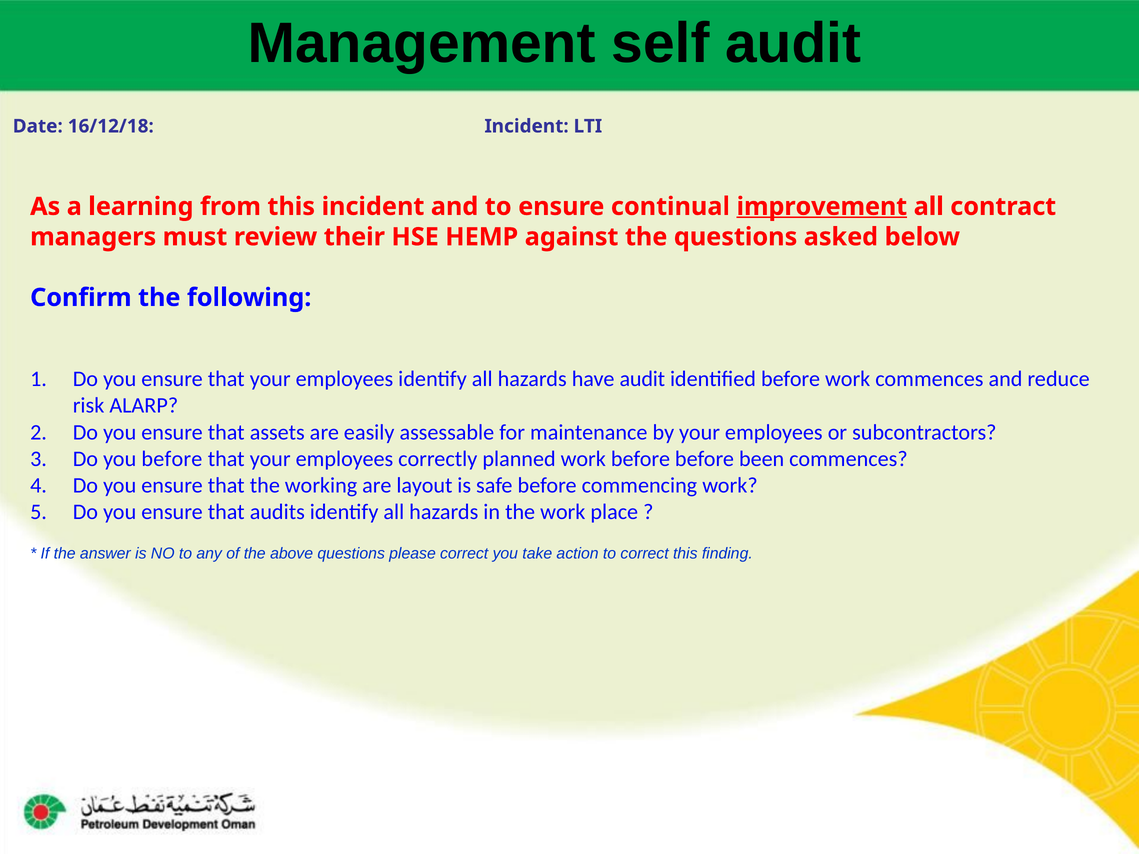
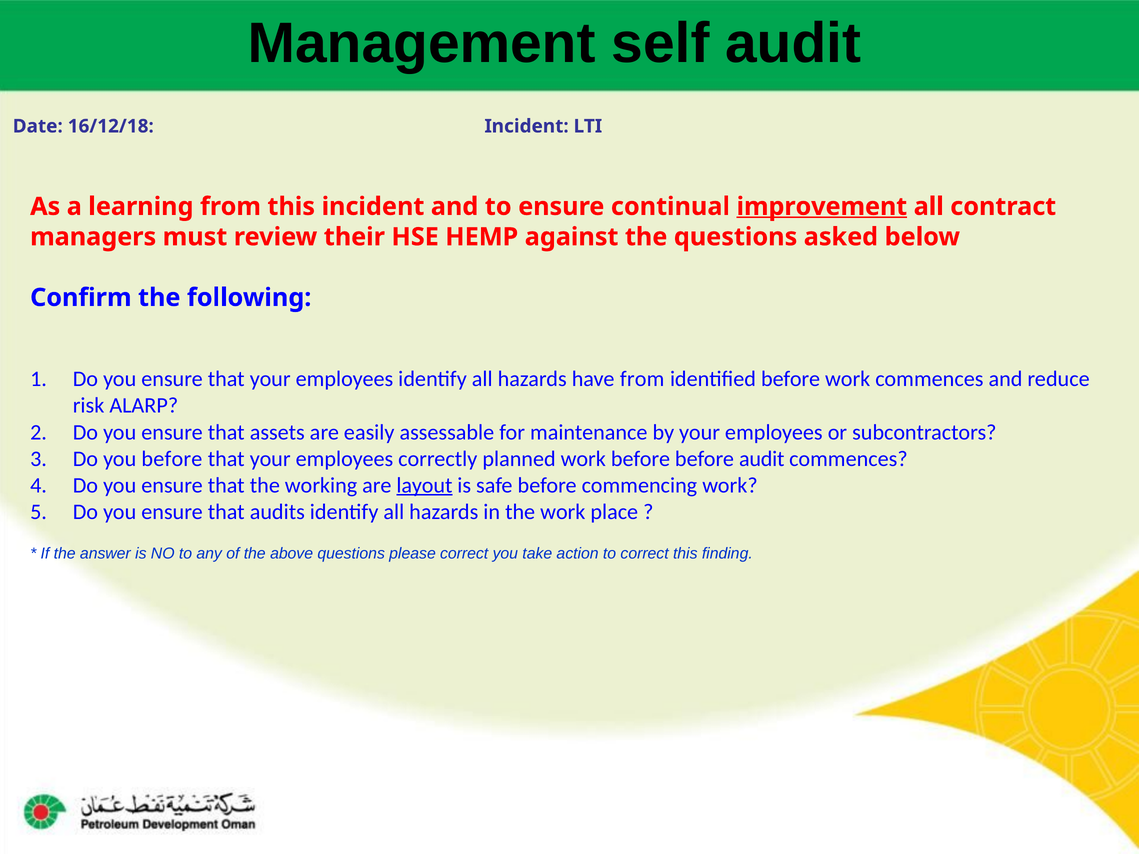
have audit: audit -> from (642, 379)
before been: been -> audit (762, 459)
layout underline: none -> present (424, 486)
